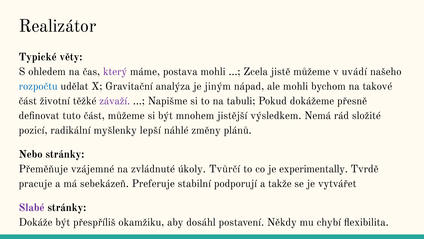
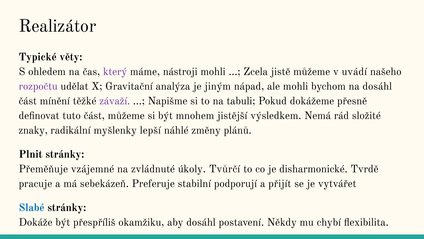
postava: postava -> nástroji (180, 72)
rozpočtu colour: blue -> purple (38, 86)
na takové: takové -> dosáhl (377, 86)
životní: životní -> mínění (55, 101)
pozicí: pozicí -> znaky (33, 130)
Nebo: Nebo -> Plnit (31, 154)
experimentally: experimentally -> disharmonické (313, 169)
takže: takže -> přijít (280, 183)
Slabé colour: purple -> blue (32, 207)
